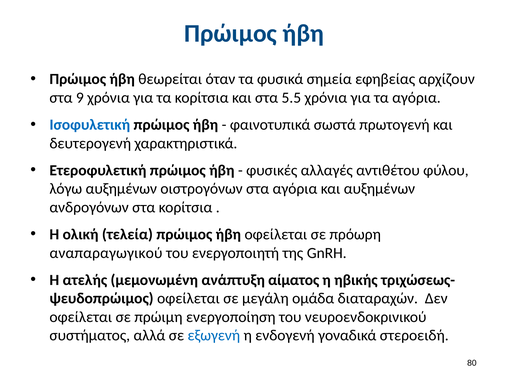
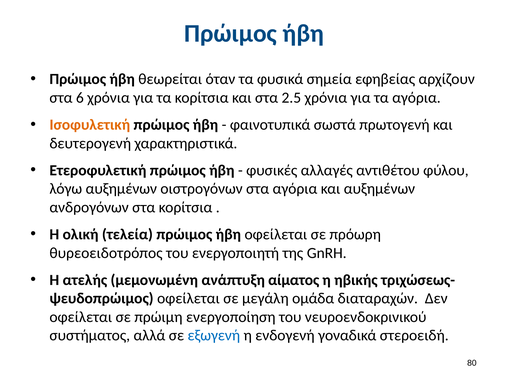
9: 9 -> 6 (80, 98)
5.5: 5.5 -> 2.5 (291, 98)
Ισοφυλετική colour: blue -> orange (90, 125)
αναπαραγωγικού: αναπαραγωγικού -> θυρεοειδοτρόπος (106, 253)
